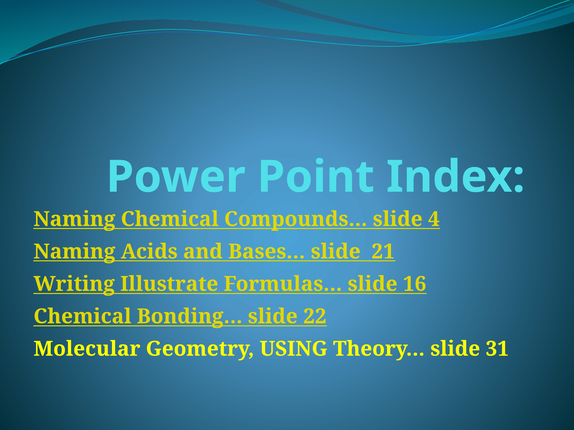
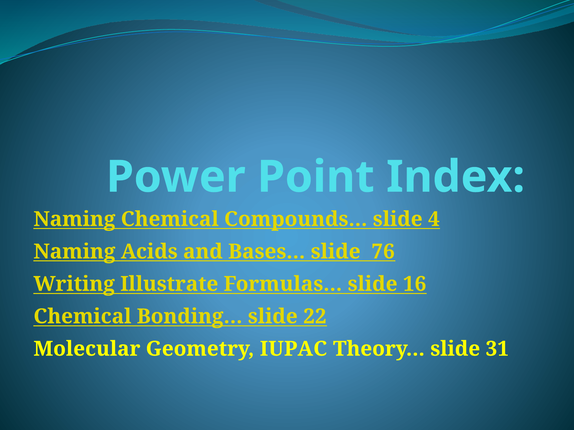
21: 21 -> 76 (383, 252)
USING: USING -> IUPAC (293, 349)
